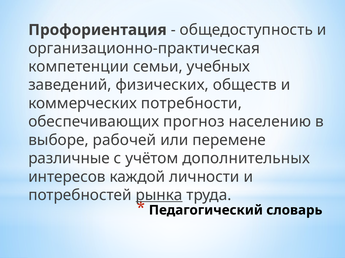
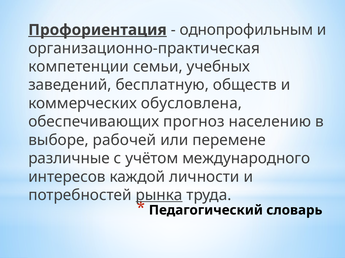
Профориентация underline: none -> present (97, 30)
общедоступность: общедоступность -> однопрофильным (246, 30)
физических: физических -> бесплатную (162, 85)
потребности: потребности -> обусловлена (191, 104)
дополнительных: дополнительных -> международного (246, 159)
